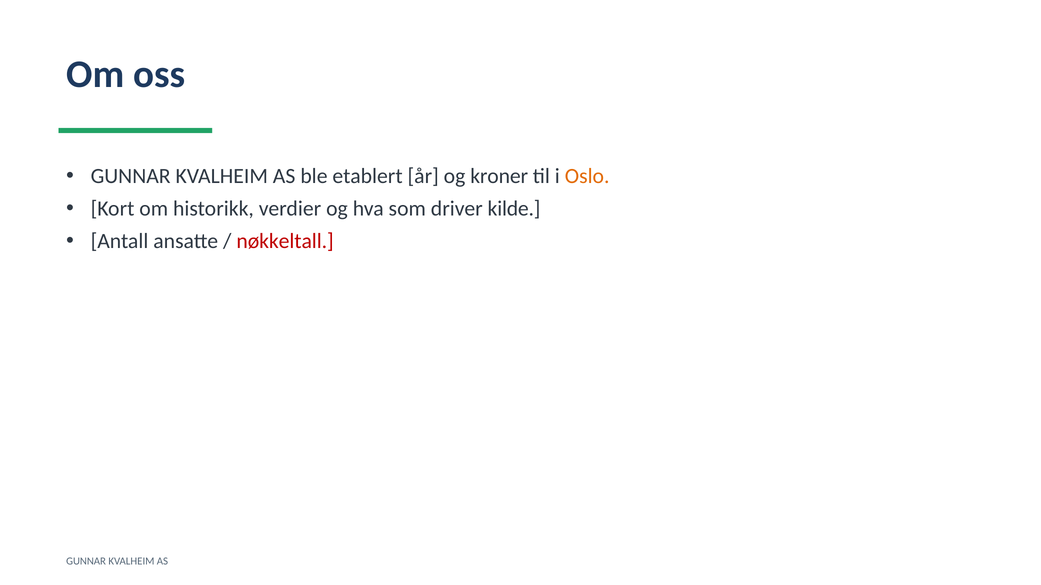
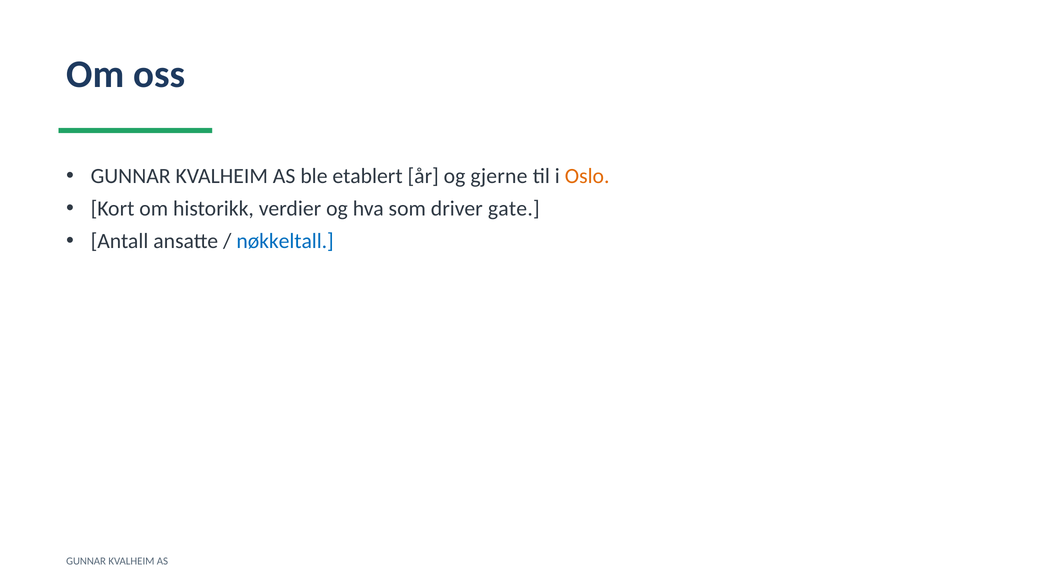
kroner: kroner -> gjerne (499, 176)
kilde: kilde -> gate (514, 209)
nøkkeltall colour: red -> blue (285, 241)
